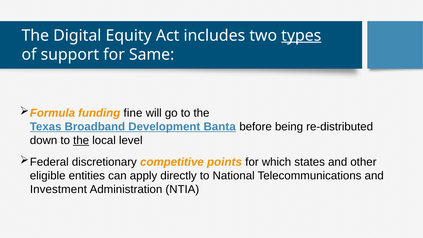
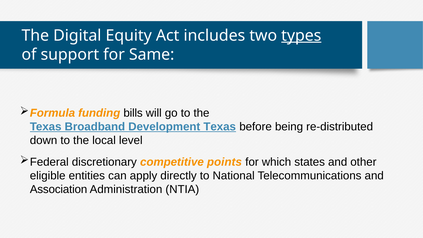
fine: fine -> bills (133, 113)
Development Banta: Banta -> Texas (220, 127)
the underline: present -> none (81, 140)
Investment: Investment -> Association (59, 189)
